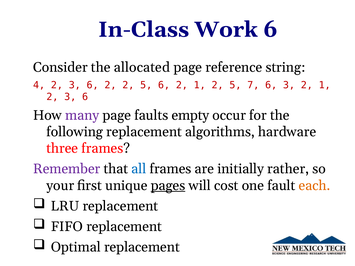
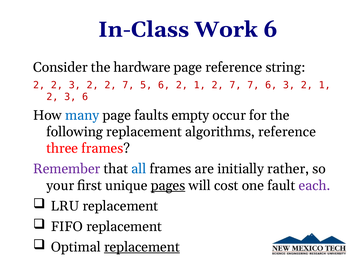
allocated: allocated -> hardware (142, 67)
4: 4 -> 2 (39, 85)
6: 6 -> 2 (93, 85)
2: 2 -> 7 (128, 85)
1 2 5: 5 -> 7 (235, 85)
many colour: purple -> blue (82, 115)
algorithms hardware: hardware -> reference (287, 132)
each colour: orange -> purple (314, 186)
replacement underline: none -> present (142, 247)
